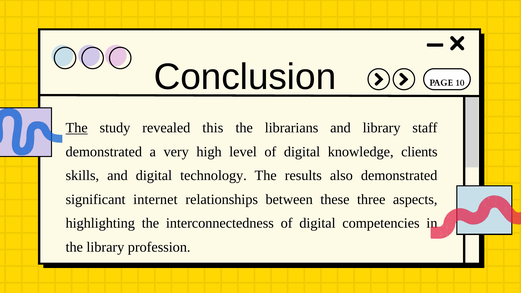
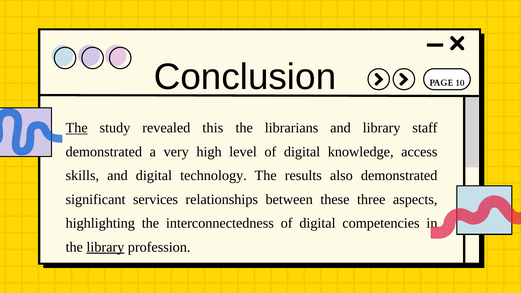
clients: clients -> access (419, 152)
internet: internet -> services (156, 199)
library underline: none -> present (105, 247)
